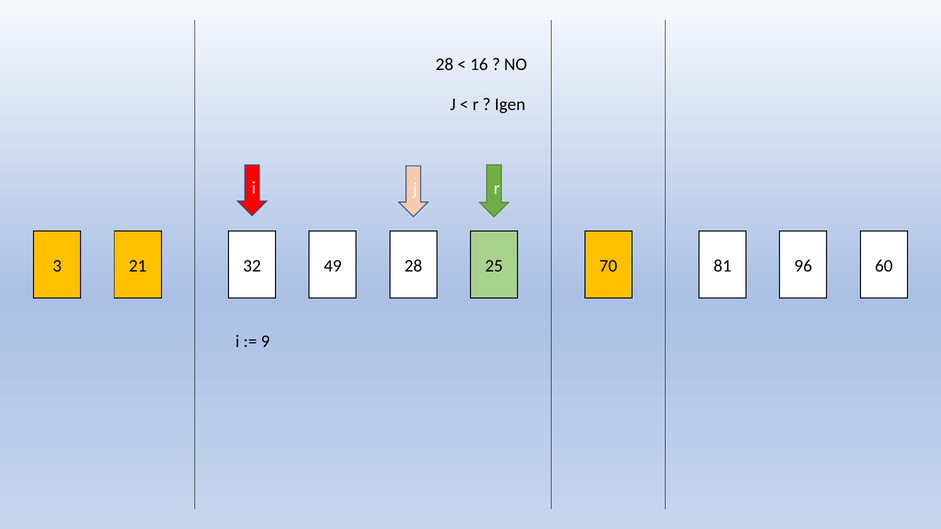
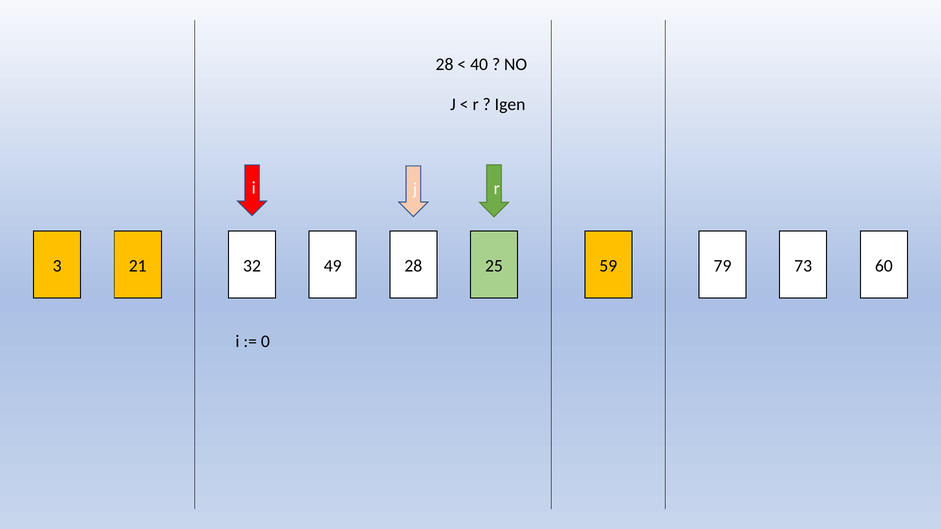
16: 16 -> 40 (479, 64)
70: 70 -> 59 (608, 266)
81: 81 -> 79 (723, 266)
96: 96 -> 73 (803, 266)
9: 9 -> 0 (265, 342)
